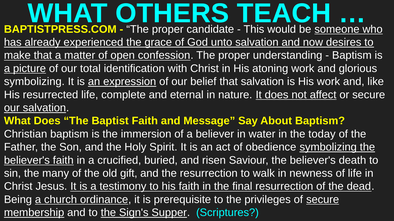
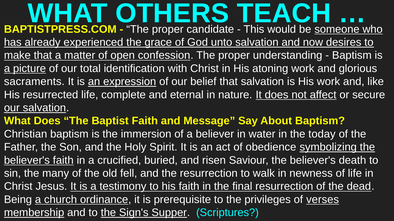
symbolizing: symbolizing -> sacraments (34, 82)
gift: gift -> fell (129, 174)
of secure: secure -> verses (323, 200)
